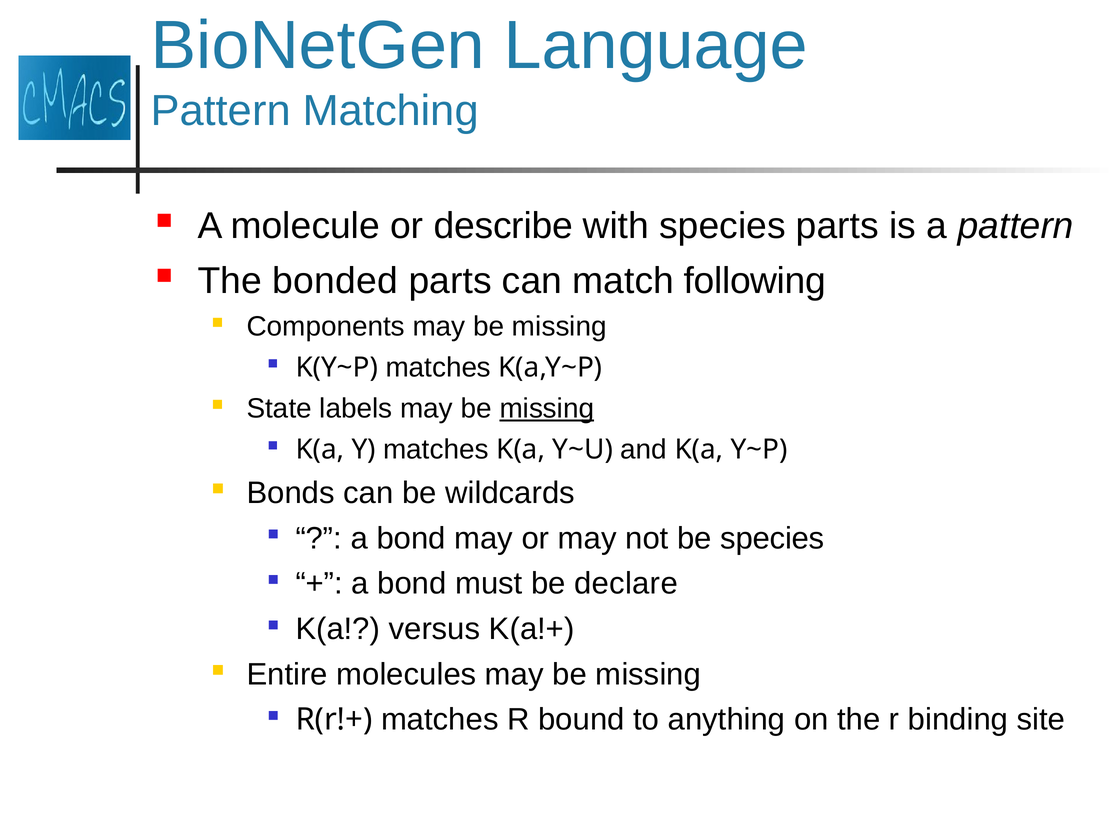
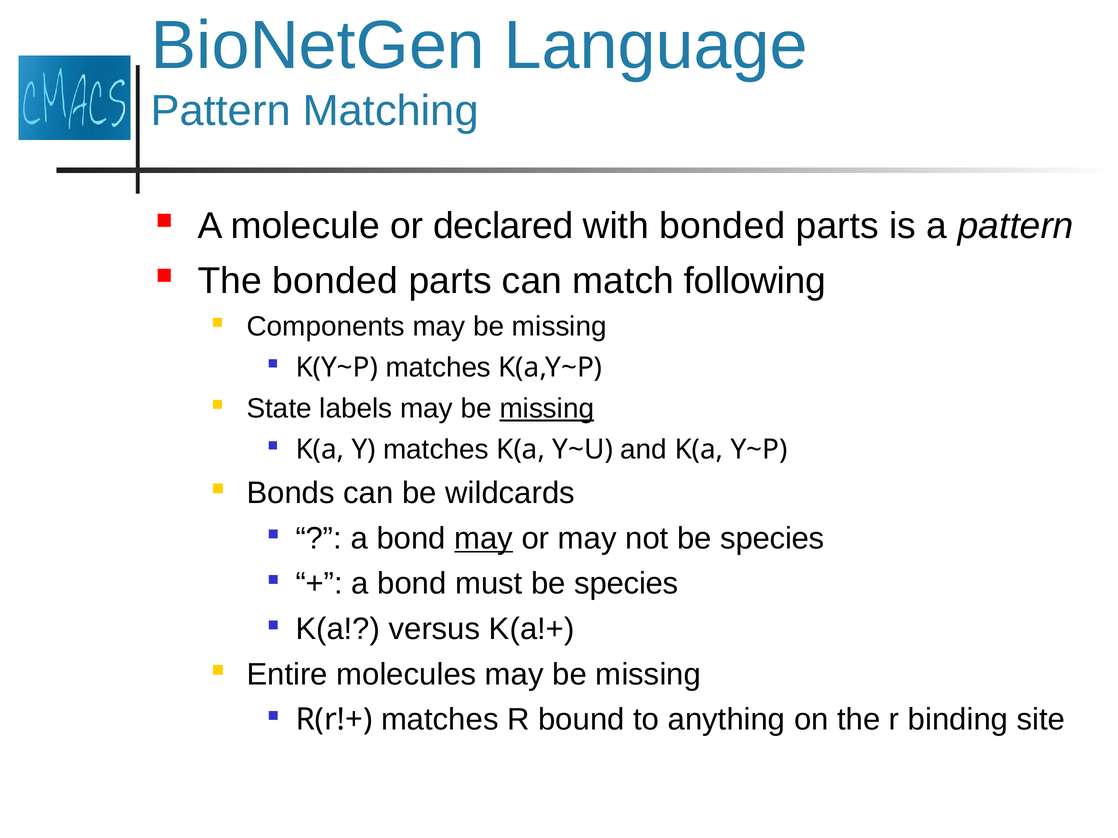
describe: describe -> declared (503, 226)
with species: species -> bonded (722, 226)
may underline: none -> present (484, 539)
must be declare: declare -> species (626, 584)
